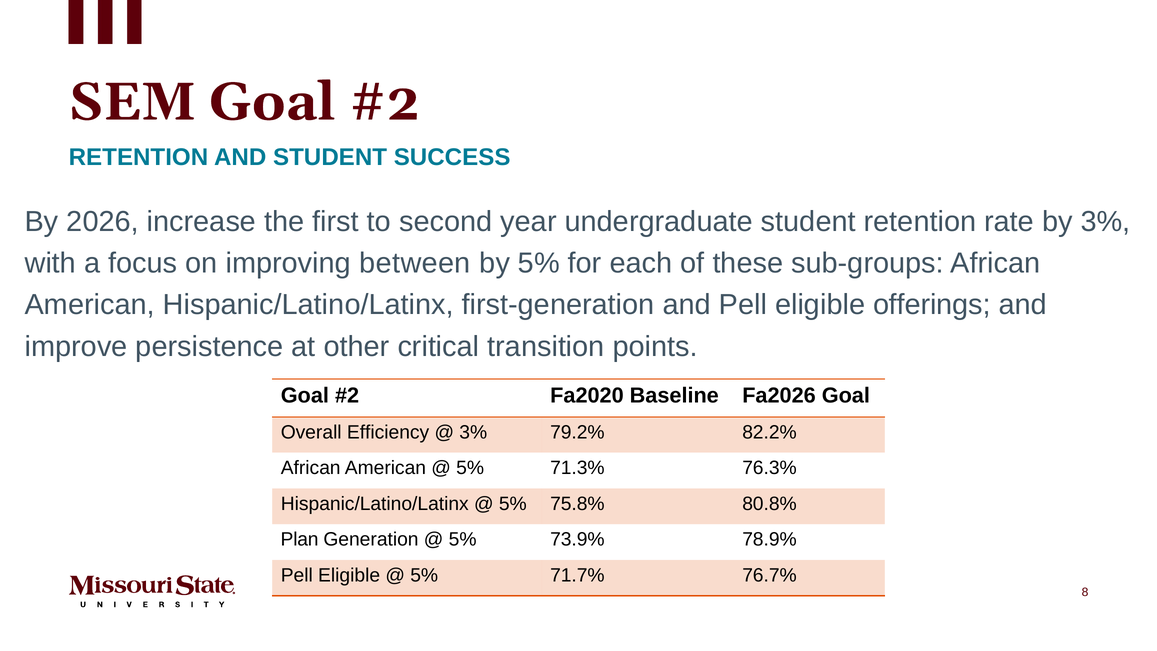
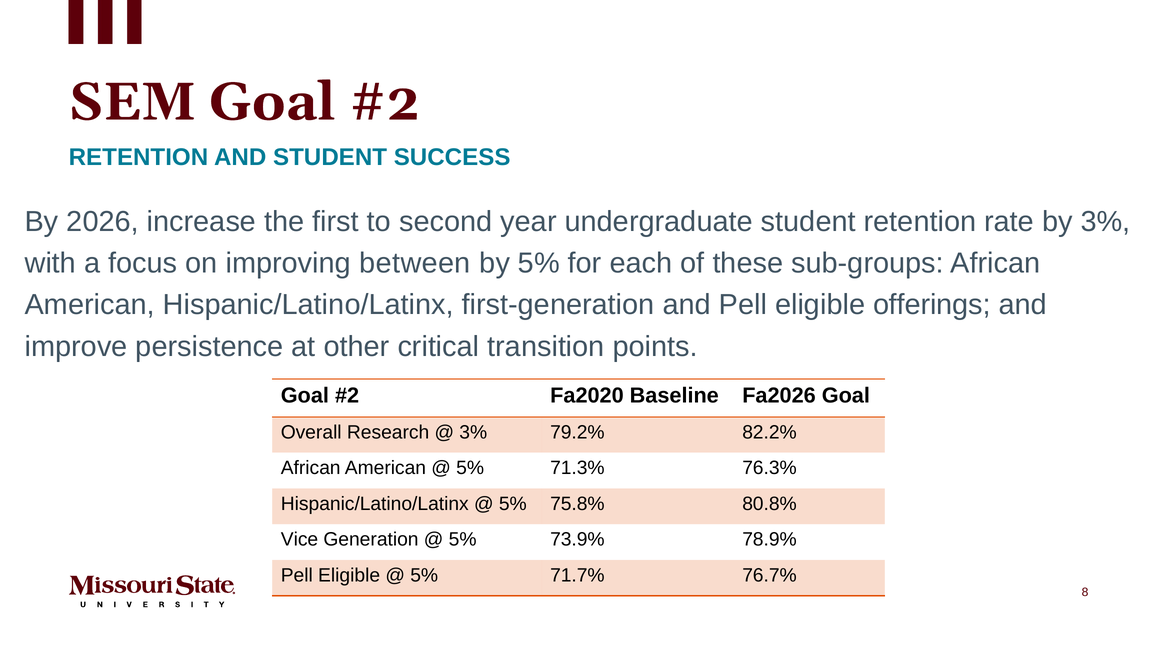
Efficiency: Efficiency -> Research (388, 432)
Plan: Plan -> Vice (300, 539)
